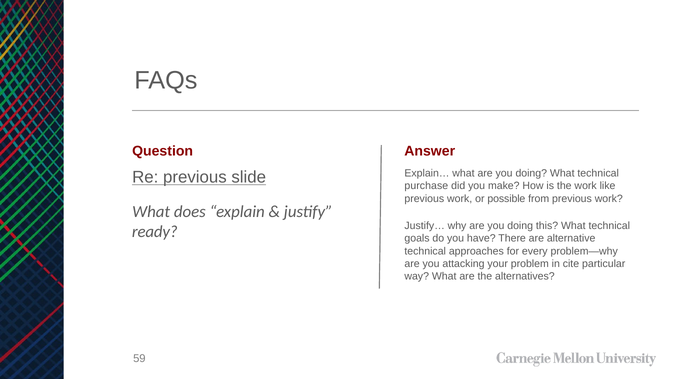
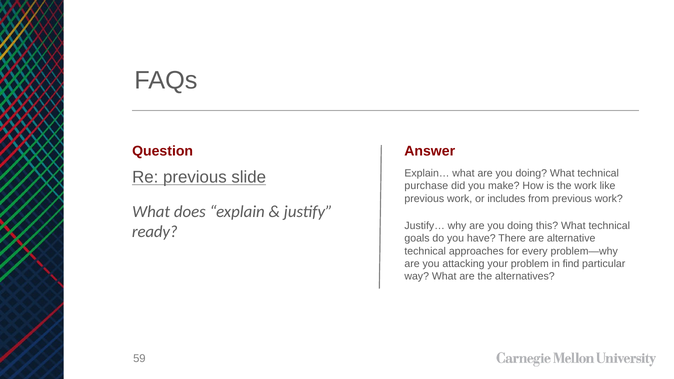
possible: possible -> includes (506, 199)
cite: cite -> find (571, 264)
